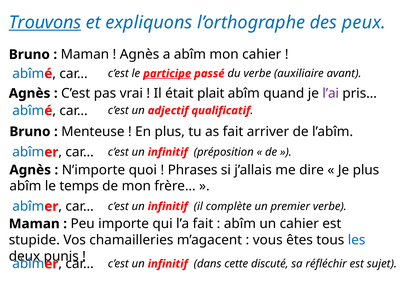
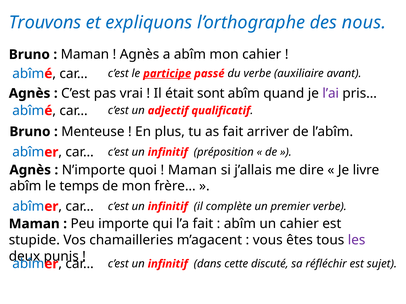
Trouvons underline: present -> none (45, 22)
peux: peux -> nous (364, 22)
plait: plait -> sont (211, 93)
Phrases: Phrases -> Maman (192, 170)
Je plus: plus -> livre (366, 170)
les colour: blue -> purple (357, 240)
